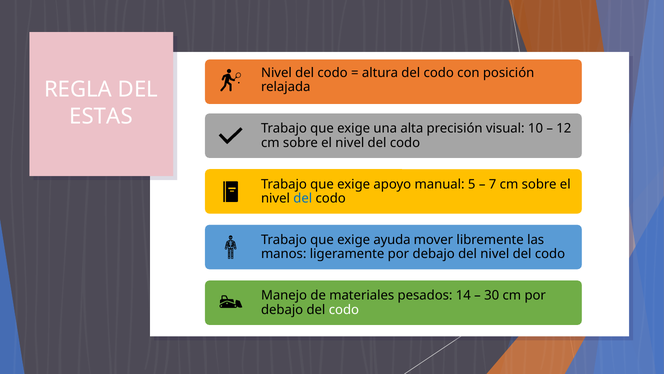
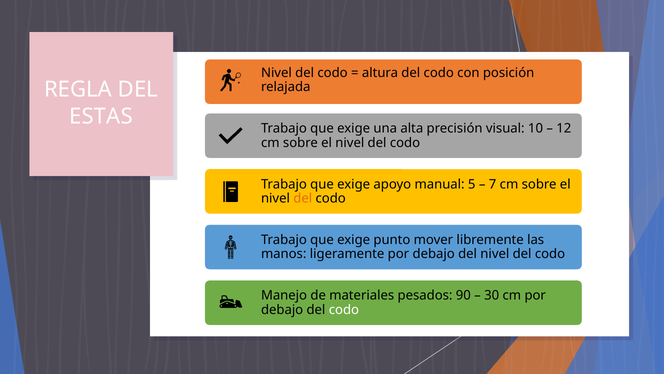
del colour: blue -> orange (303, 198)
ayuda: ayuda -> punto (392, 240)
14: 14 -> 90 (463, 295)
